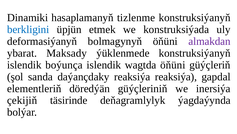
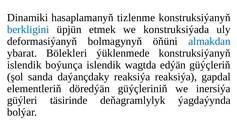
almakdan colour: purple -> blue (209, 41)
Maksady: Maksady -> Bölekleri (67, 53)
wagtda öňüni: öňüni -> edýän (173, 65)
çekijiň: çekijiň -> güýleri (22, 100)
